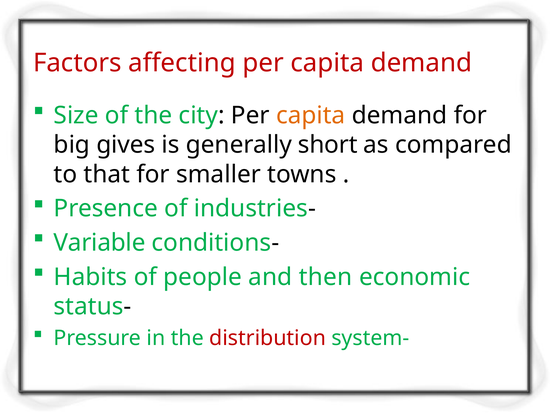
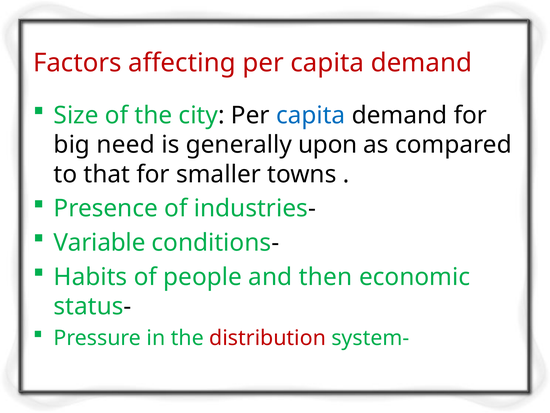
capita colour: orange -> blue (311, 115)
gives: gives -> need (126, 145)
short: short -> upon (328, 145)
